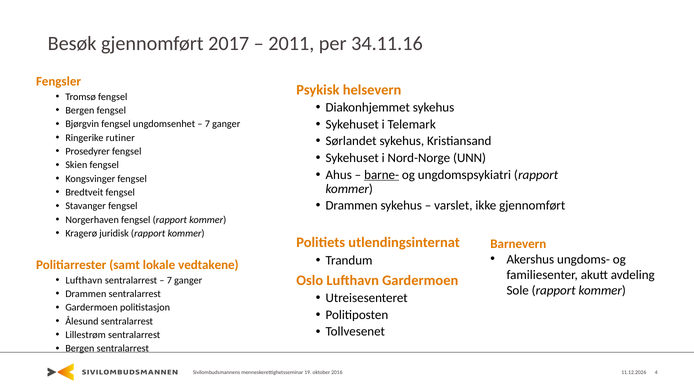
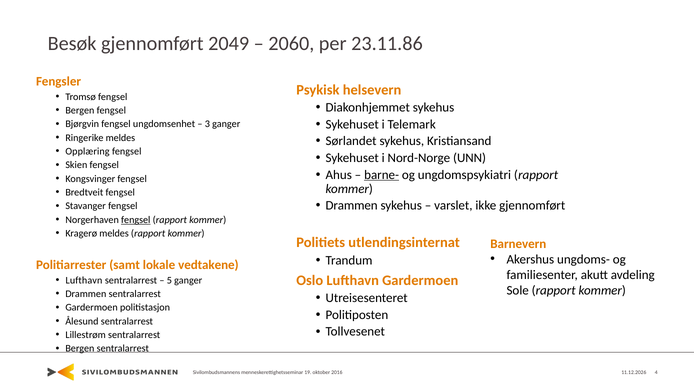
2017: 2017 -> 2049 (229, 43)
2011: 2011 -> 2060 (291, 43)
34.11.16: 34.11.16 -> 23.11.86 (387, 43)
7: 7 -> 3 (207, 124)
Ringerike rutiner: rutiner -> meldes (120, 137)
Prosedyrer: Prosedyrer -> Opplæring (88, 151)
fengsel underline: none -> present (136, 219)
Kragerø juridisk: juridisk -> meldes (114, 233)
7: 7 -> 5 (169, 280)
